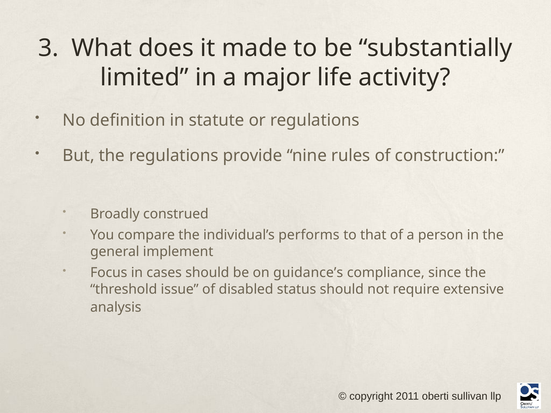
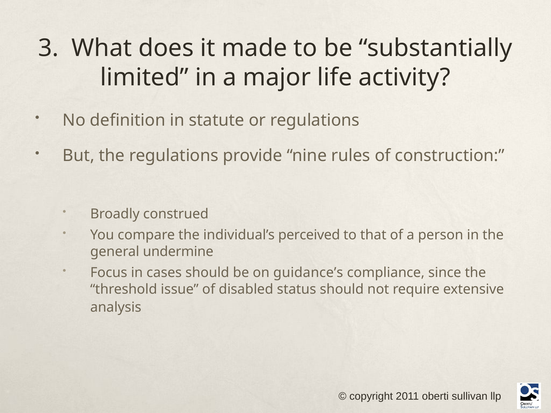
performs: performs -> perceived (309, 235)
implement: implement -> undermine (178, 252)
